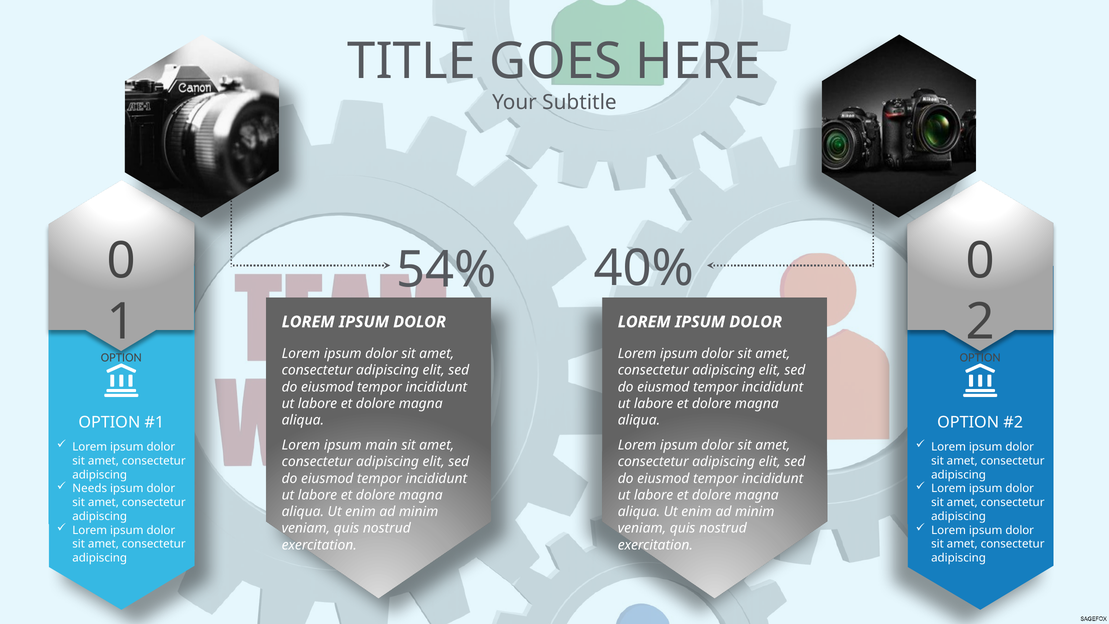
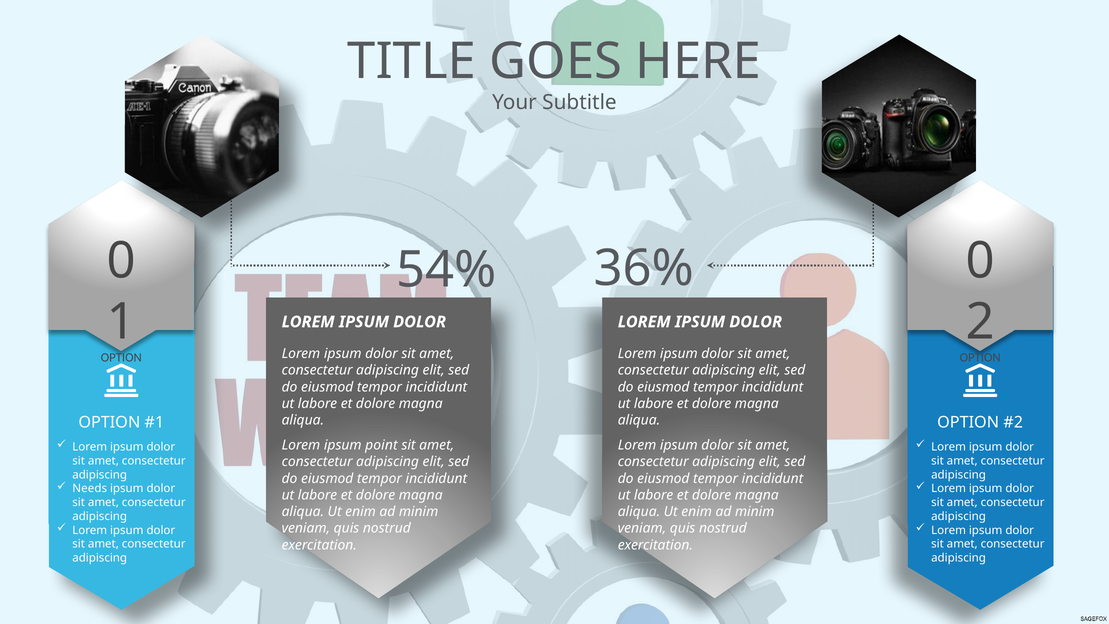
40%: 40% -> 36% (644, 269)
main: main -> point (381, 445)
